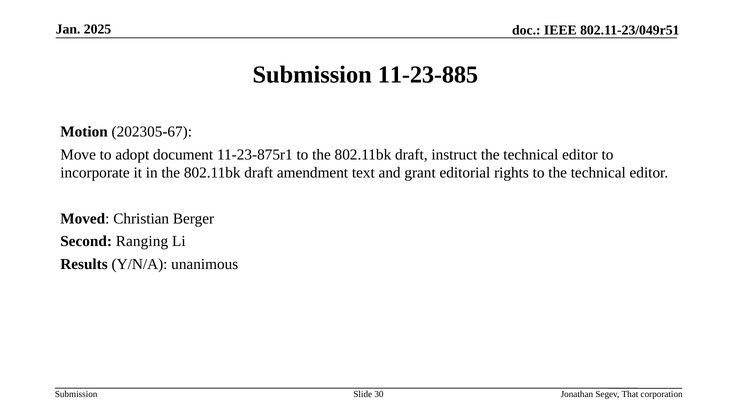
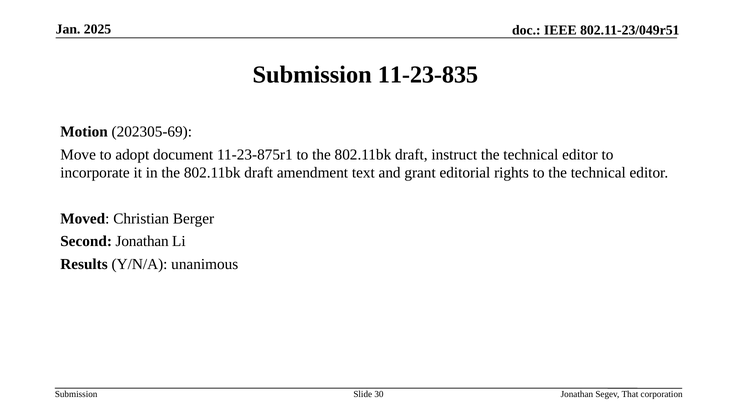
11-23-885: 11-23-885 -> 11-23-835 (428, 75)
202305-67: 202305-67 -> 202305-69 (152, 132)
Second Ranging: Ranging -> Jonathan (142, 241)
